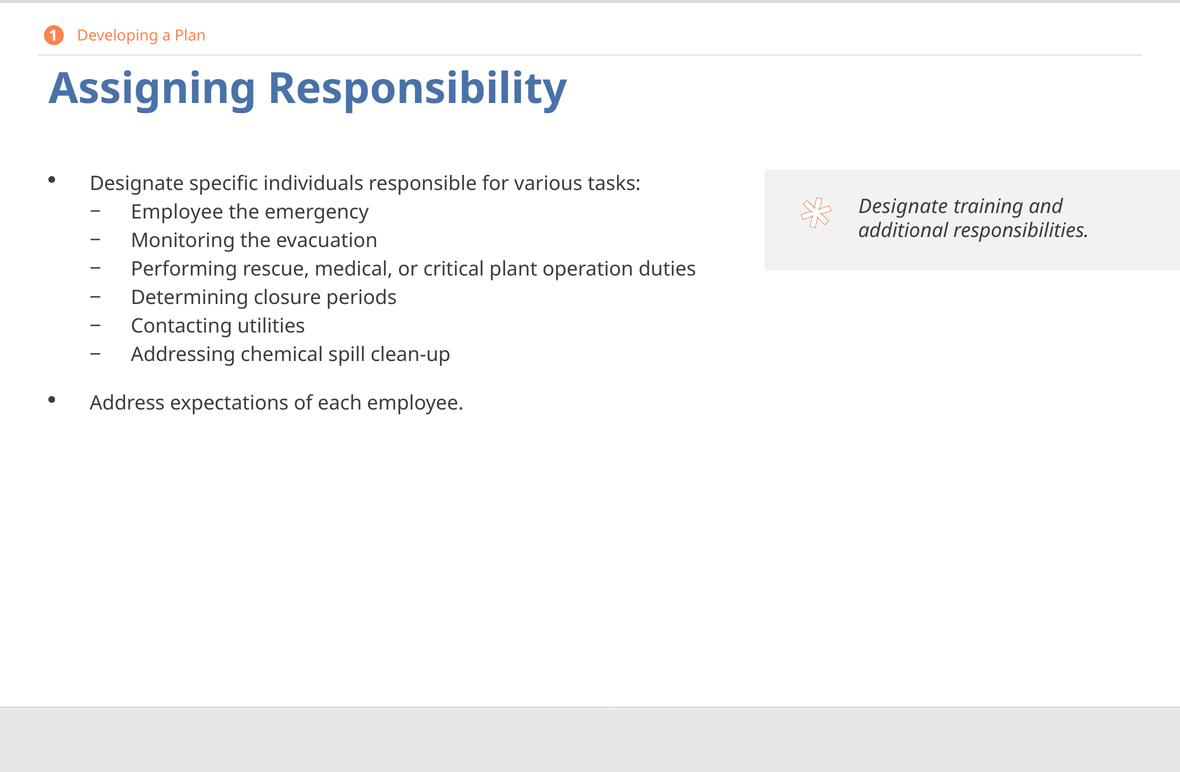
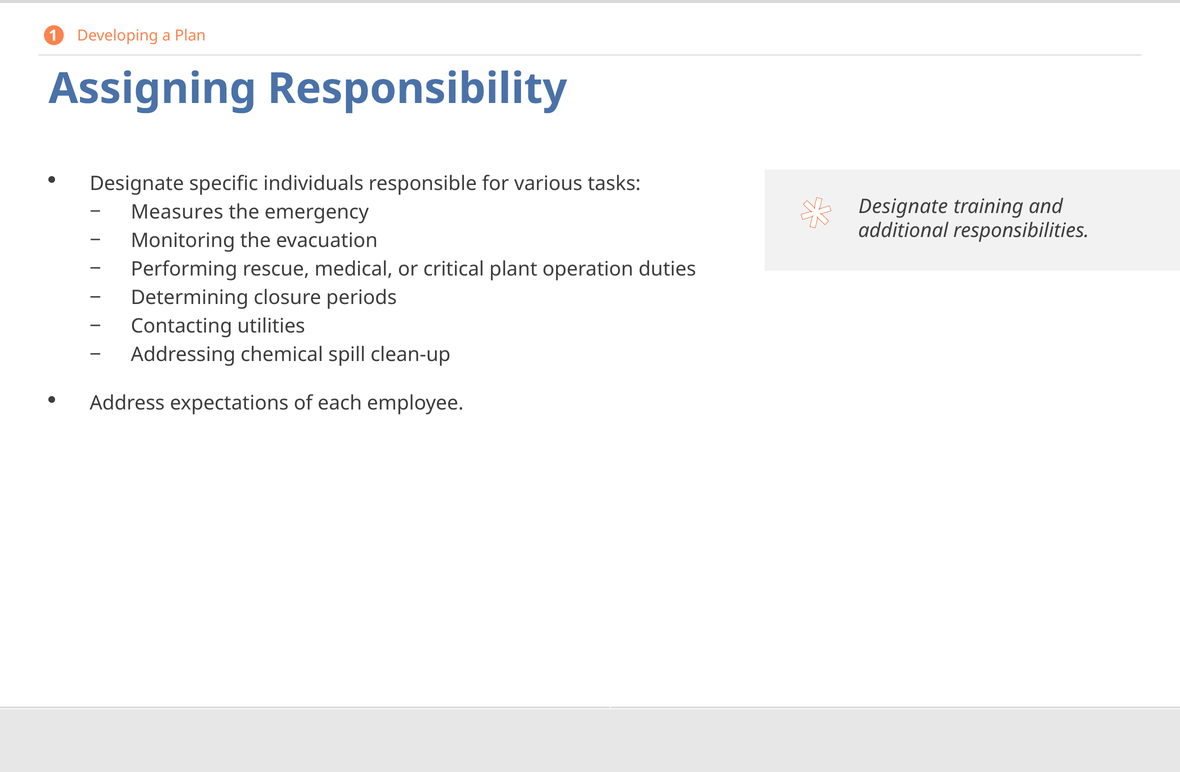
Employee: Employee -> Measures (177, 212)
